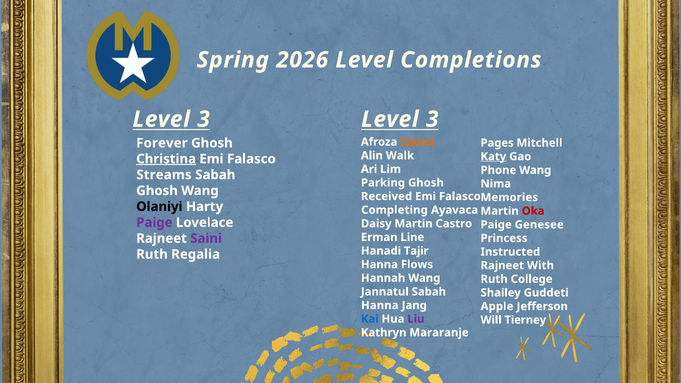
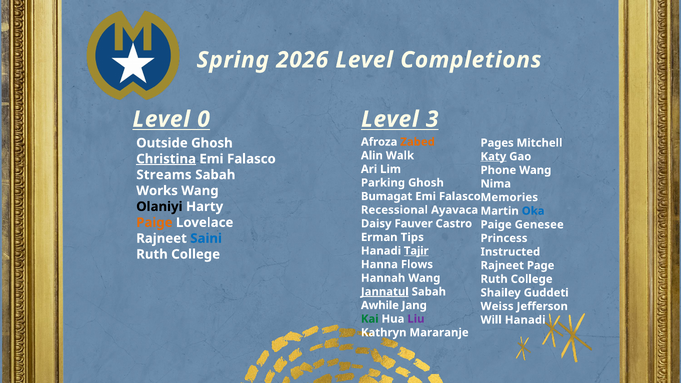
3: 3 -> 0 (204, 119)
Forever: Forever -> Outside (162, 143)
Ghosh: Ghosh -> Works (157, 191)
Received: Received -> Bumagat (387, 196)
Completing: Completing -> Recessional (394, 210)
Oka colour: red -> blue (533, 211)
Paige colour: purple -> orange (154, 223)
Daisy Martin: Martin -> Fauver (414, 224)
Line: Line -> Tips (412, 237)
Saini colour: purple -> blue (206, 238)
Tajir underline: none -> present (416, 251)
Regalia: Regalia -> College (196, 254)
With: With -> Page (541, 266)
Jannatul underline: none -> present (385, 292)
Hanna: Hanna -> Awhile (380, 305)
Apple: Apple -> Weiss (497, 306)
Kai colour: blue -> green (370, 319)
Will Tierney: Tierney -> Hanadi (525, 320)
